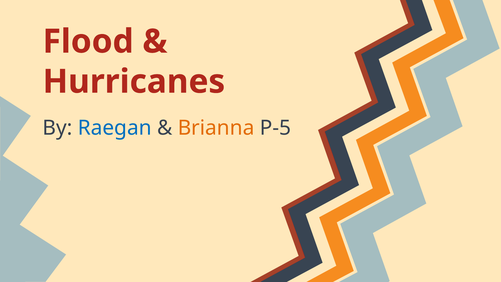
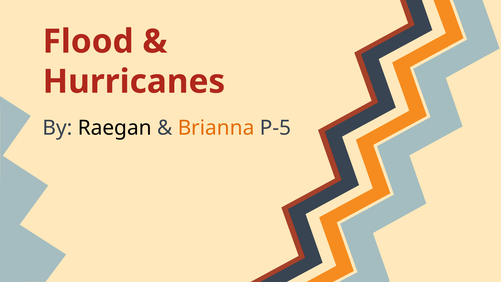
Raegan colour: blue -> black (115, 128)
